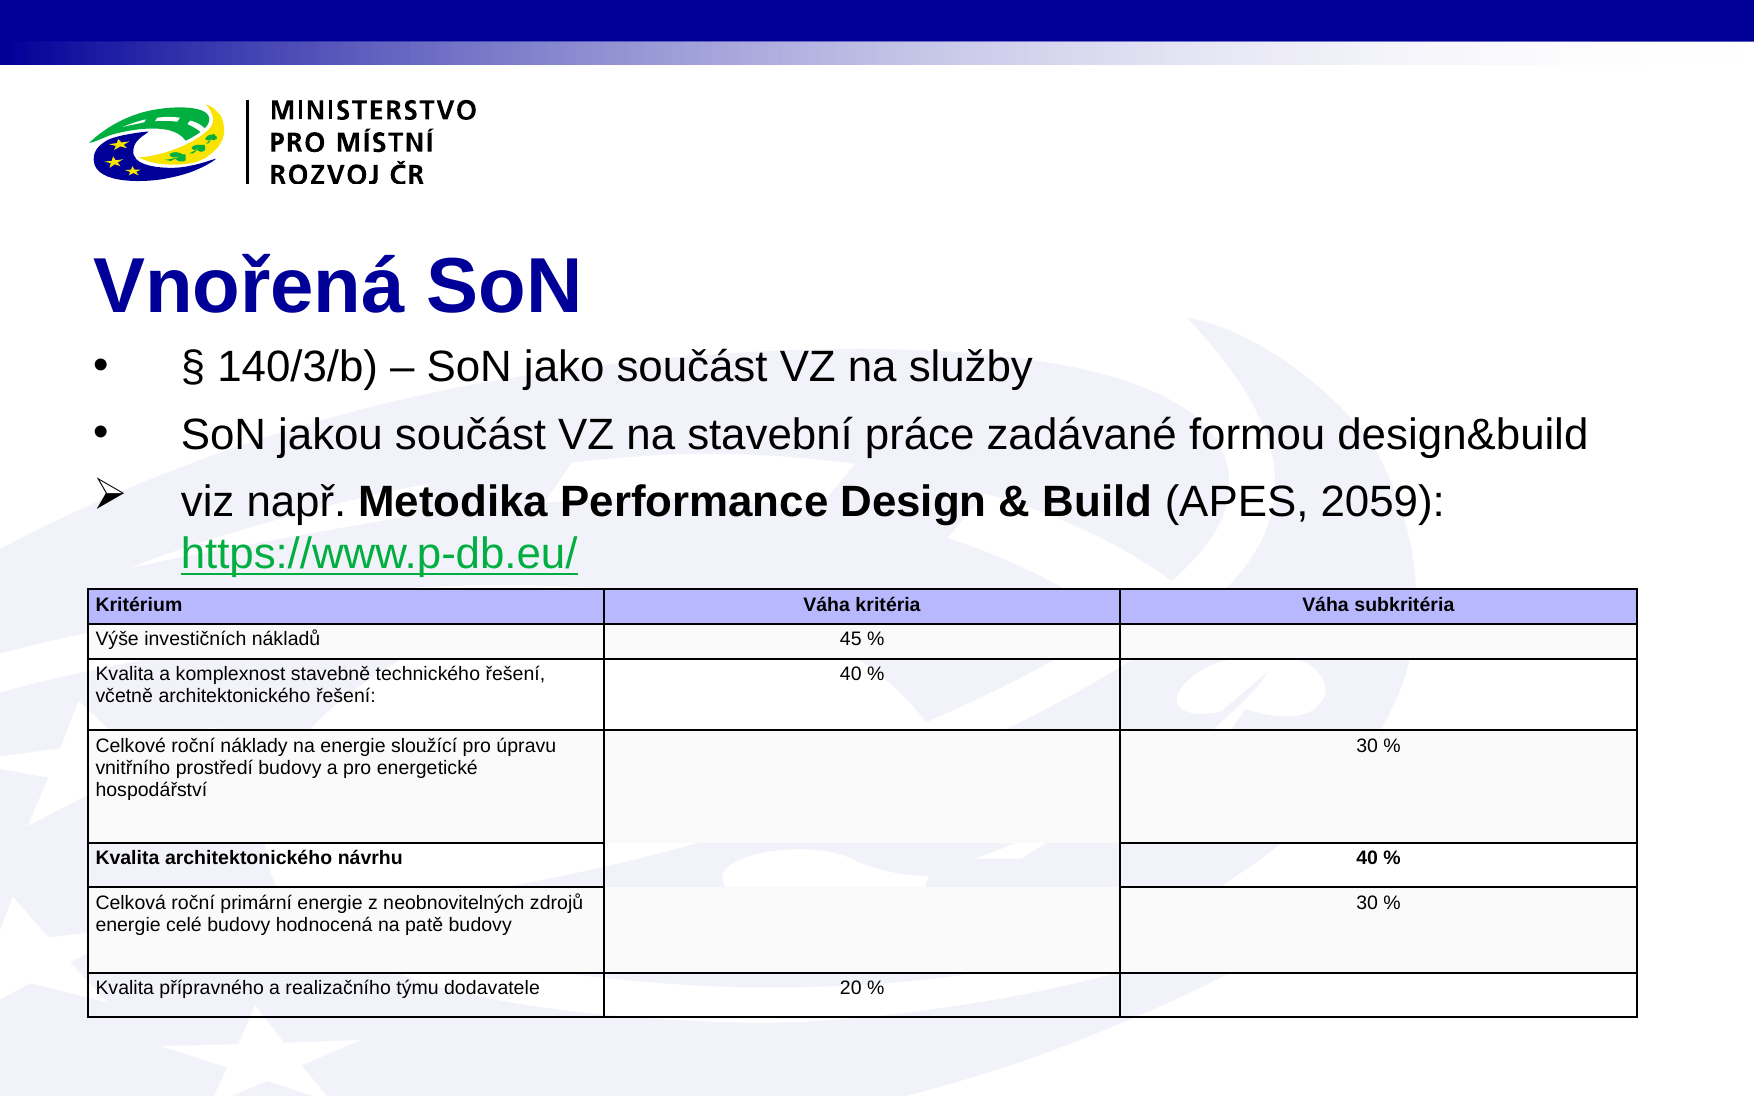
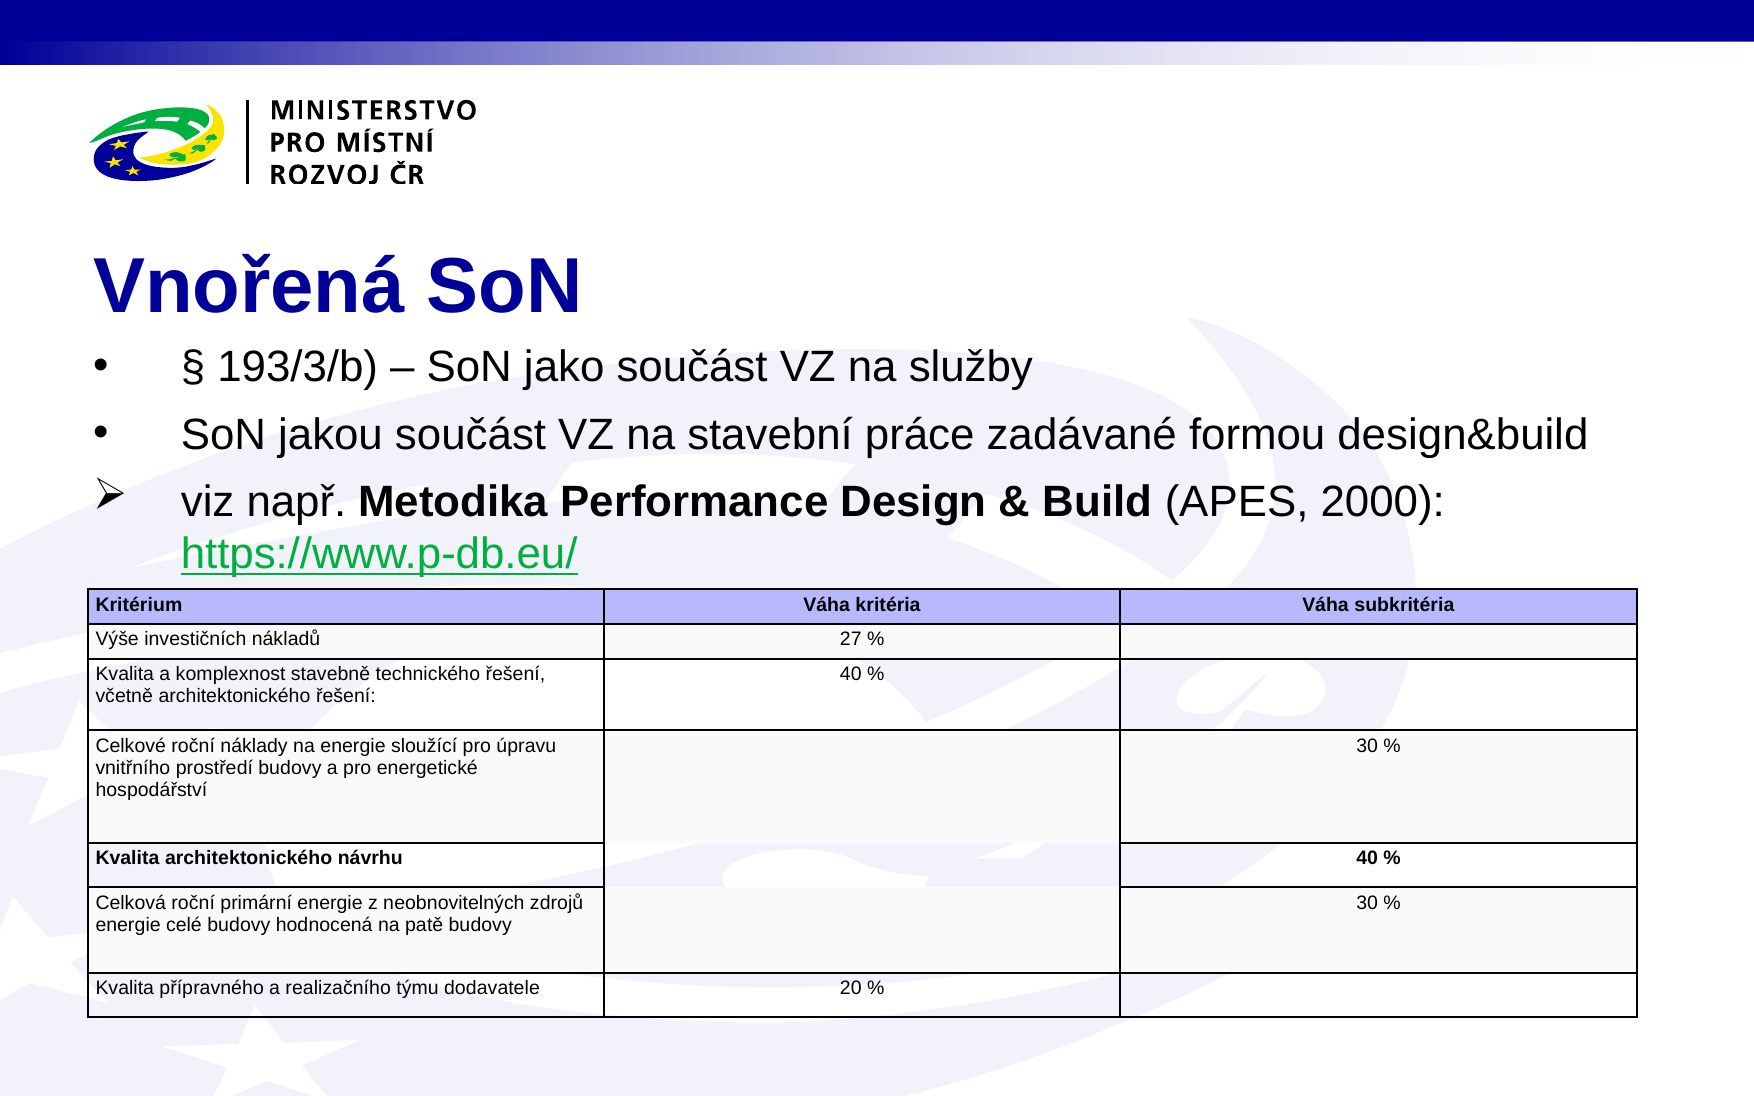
140/3/b: 140/3/b -> 193/3/b (298, 367)
2059: 2059 -> 2000 (1383, 502)
45: 45 -> 27 (851, 640)
